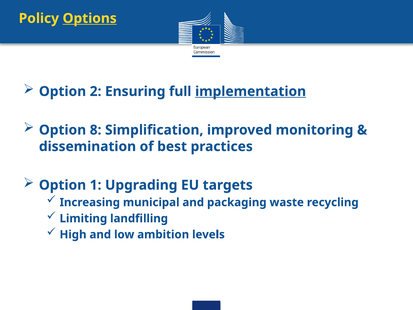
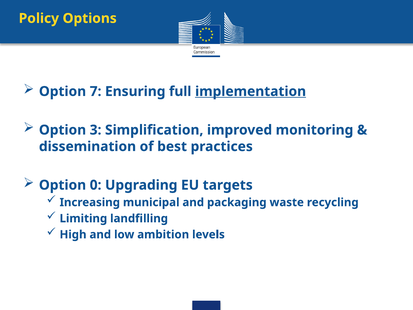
Options underline: present -> none (90, 18)
2: 2 -> 7 (96, 91)
8: 8 -> 3 (96, 130)
1: 1 -> 0 (96, 185)
